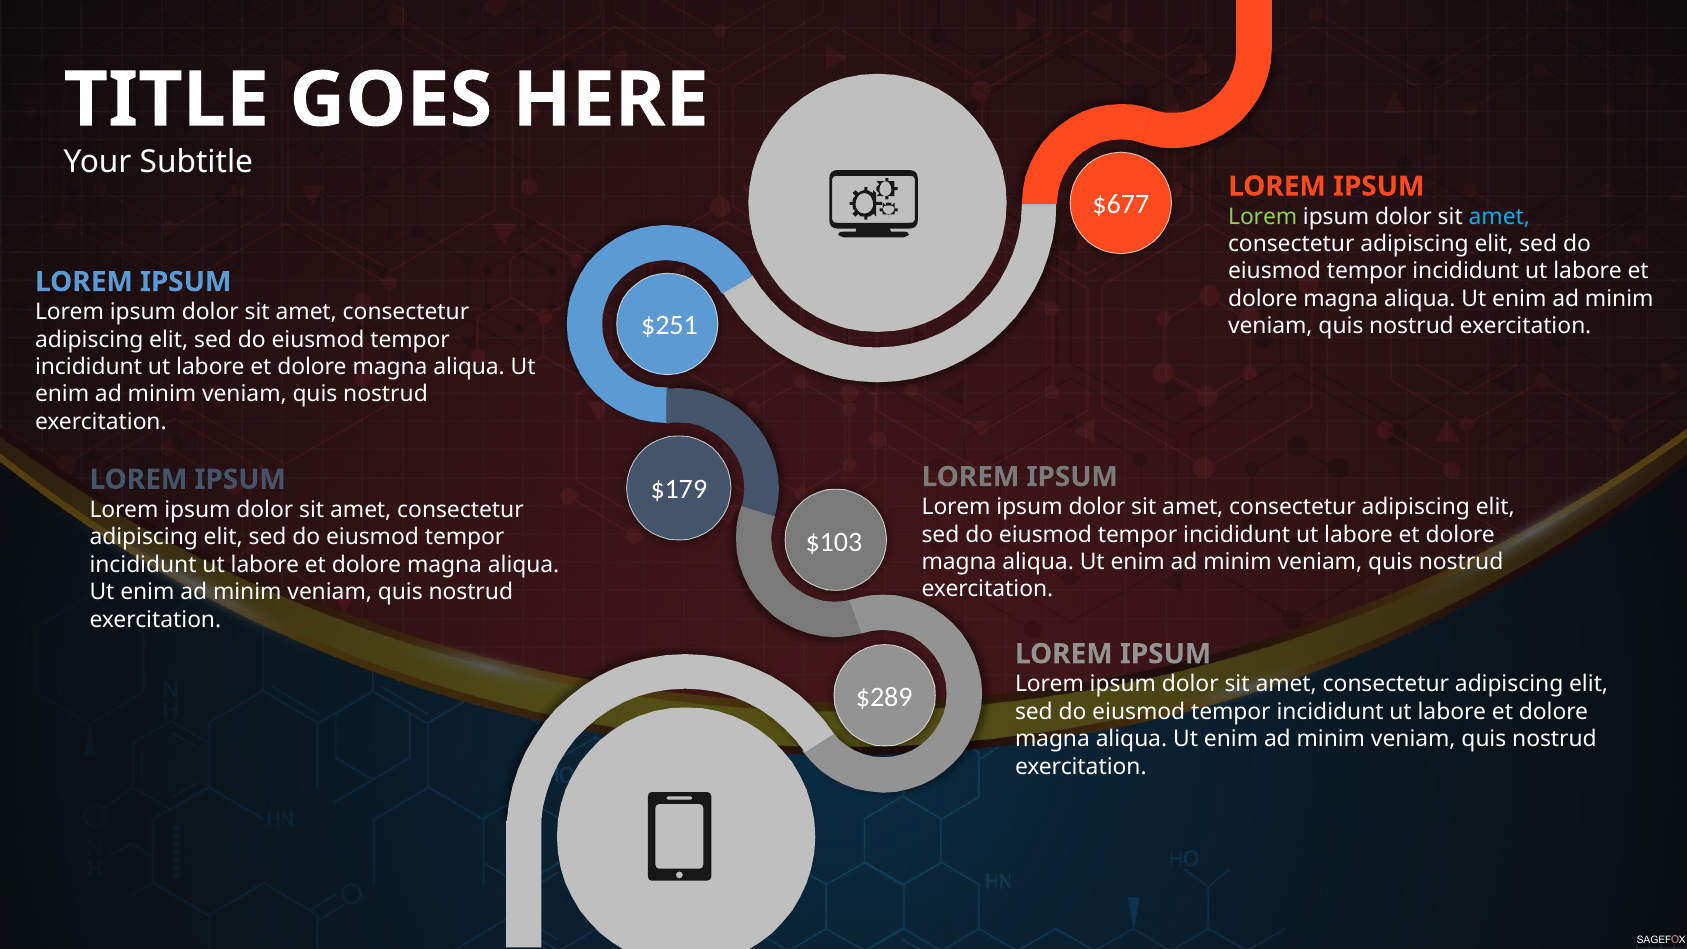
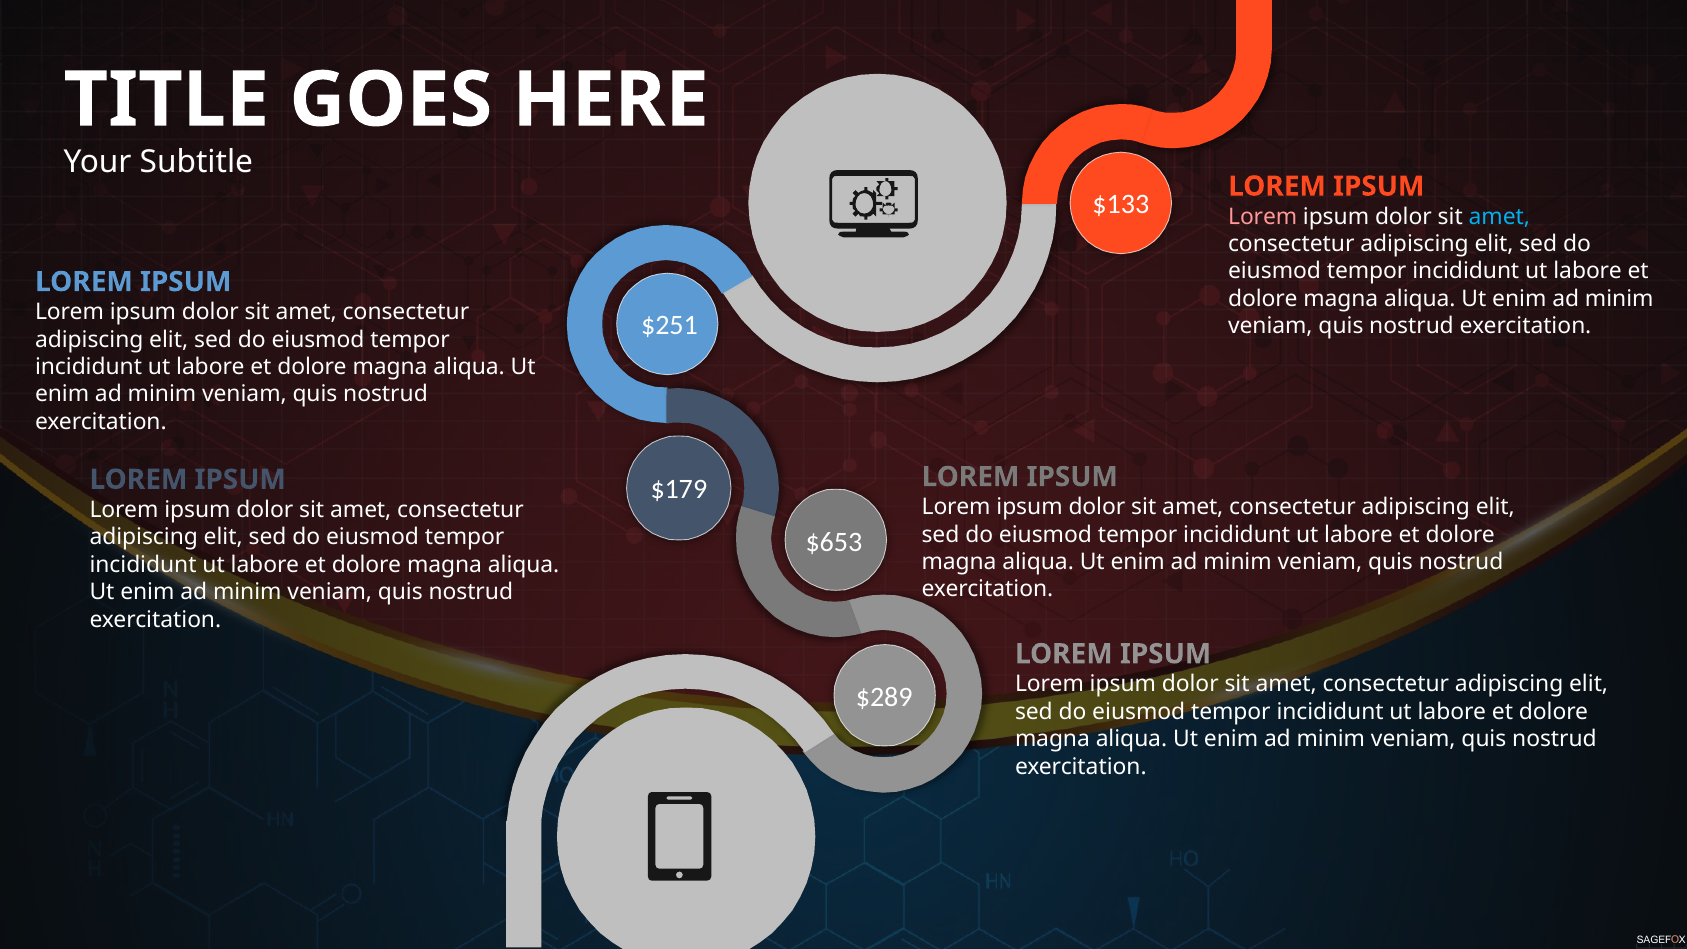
$677: $677 -> $133 (1121, 204)
Lorem colour: light green -> pink (1263, 217)
$103: $103 -> $653 (834, 542)
